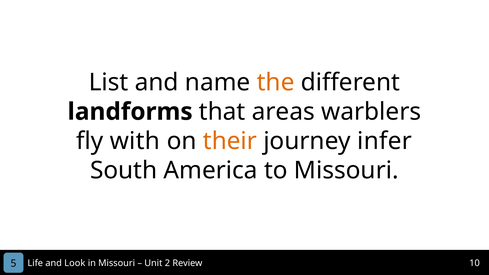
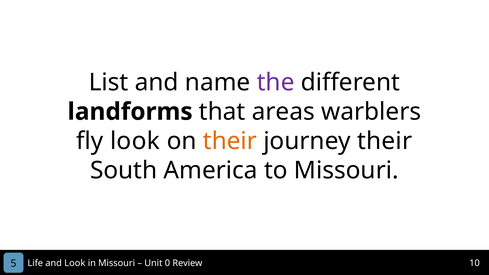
the colour: orange -> purple (276, 82)
fly with: with -> look (135, 141)
journey infer: infer -> their (385, 141)
2: 2 -> 0 (167, 263)
